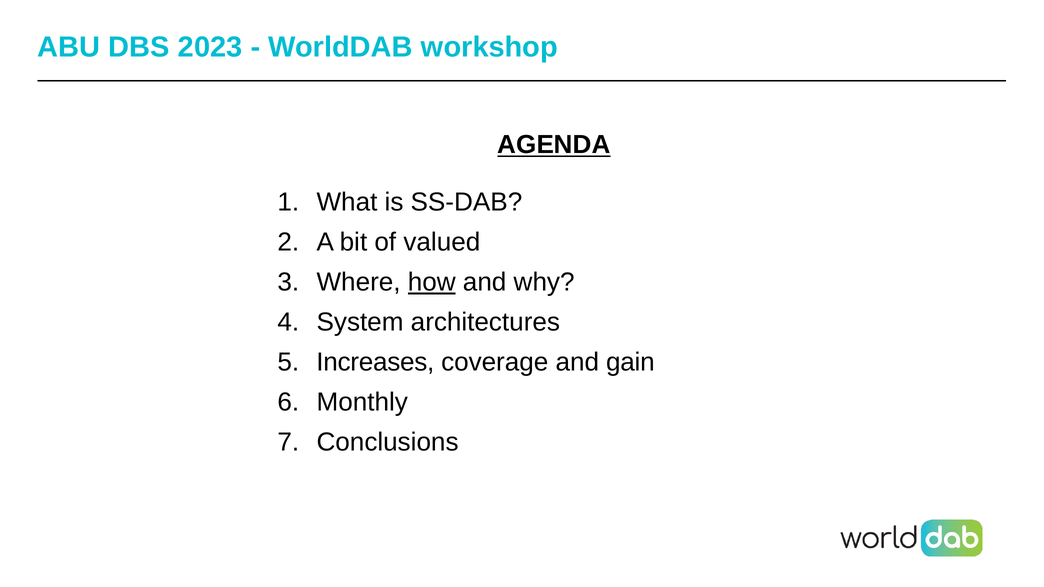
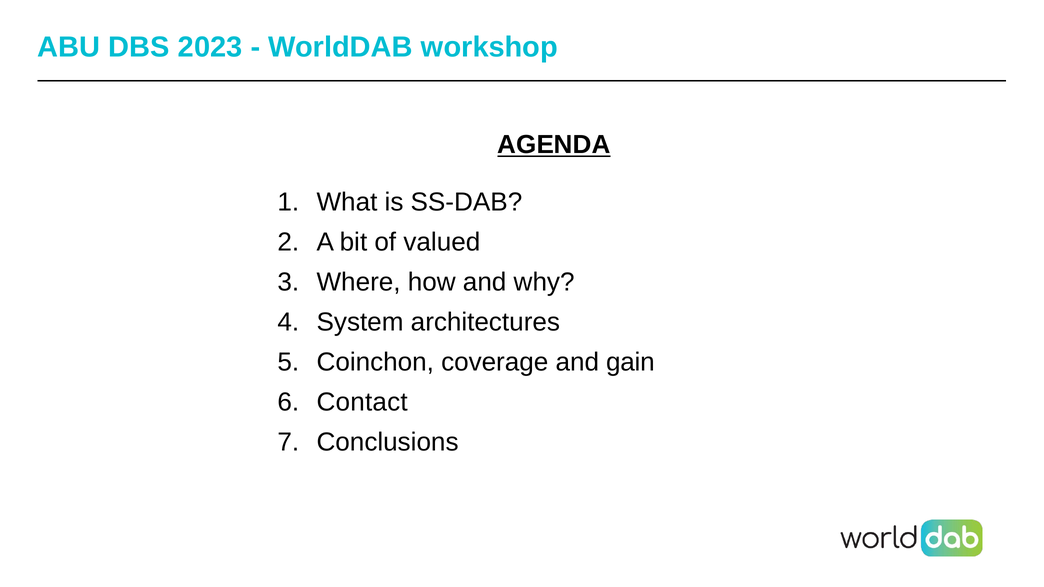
how underline: present -> none (432, 282)
Increases: Increases -> Coinchon (375, 363)
Monthly: Monthly -> Contact (362, 403)
